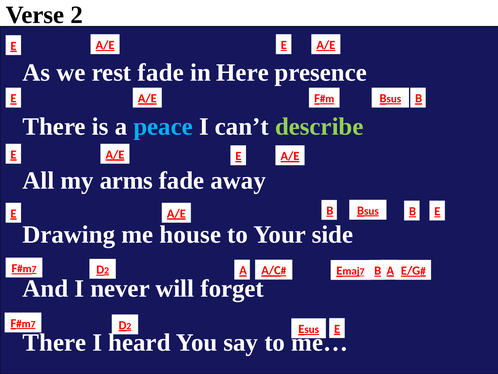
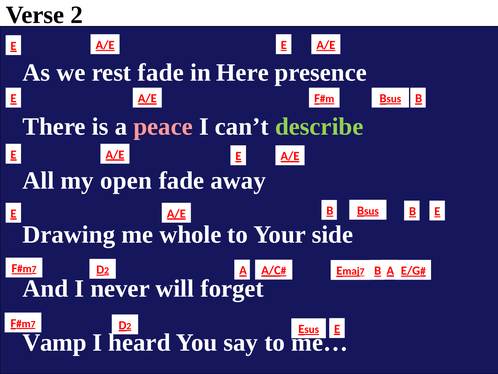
peace colour: light blue -> pink (163, 126)
arms: arms -> open (126, 180)
house: house -> whole (190, 234)
There: There -> Vamp (55, 342)
